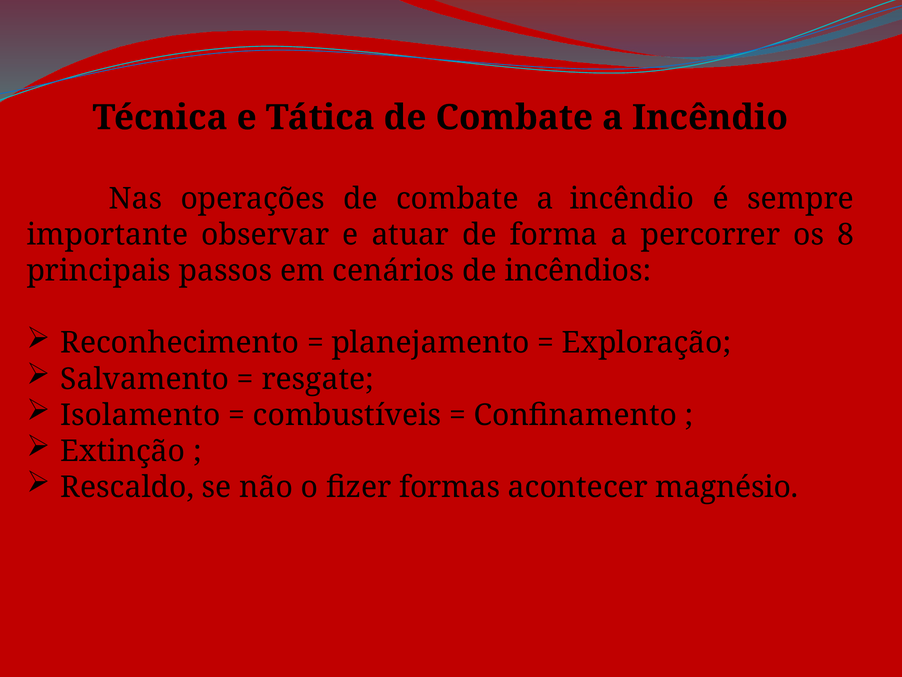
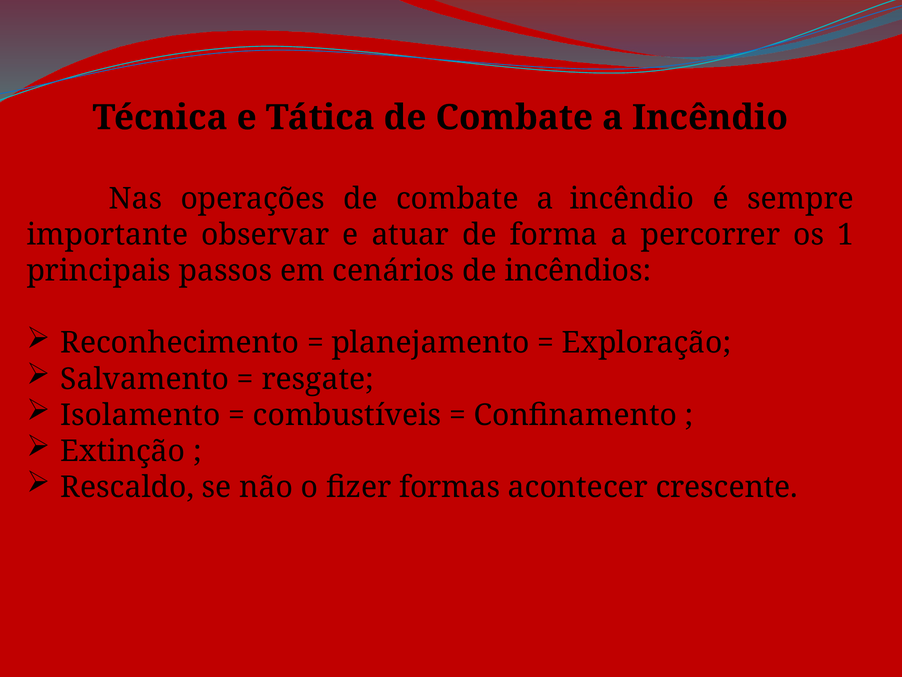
8: 8 -> 1 (846, 235)
magnésio: magnésio -> crescente (727, 487)
